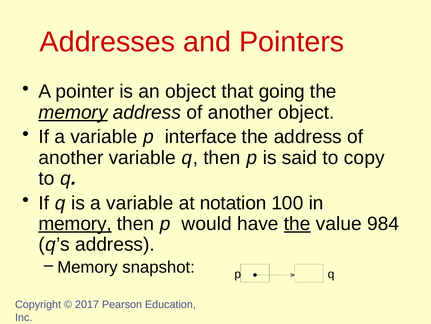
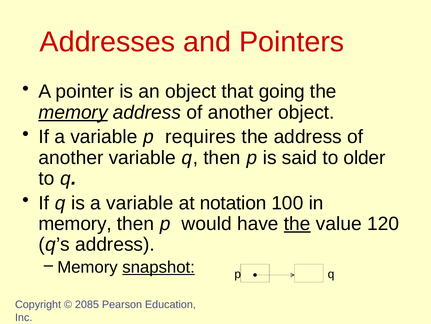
interface: interface -> requires (201, 137)
copy: copy -> older (365, 157)
memory underline: present -> none (75, 223)
984: 984 -> 120 (383, 223)
snapshot underline: none -> present (159, 267)
2017: 2017 -> 2085 (87, 304)
